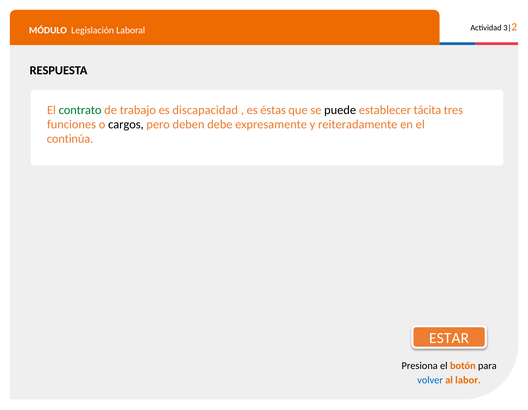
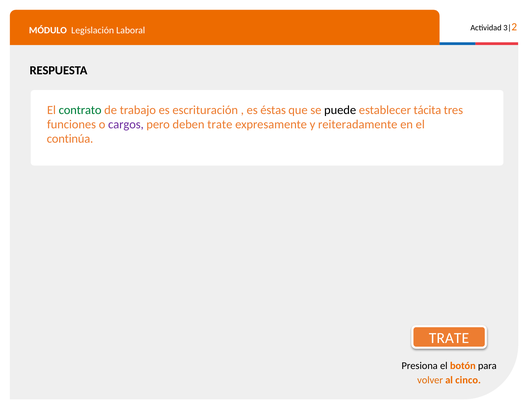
discapacidad: discapacidad -> escrituración (205, 110)
cargos colour: black -> purple (126, 125)
deben debe: debe -> trate (220, 125)
ESTAR: ESTAR -> TRATE (449, 339)
volver colour: blue -> orange (430, 381)
labor: labor -> cinco (468, 381)
